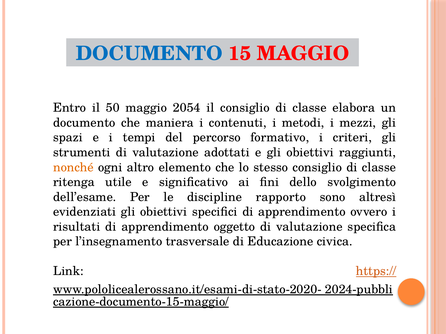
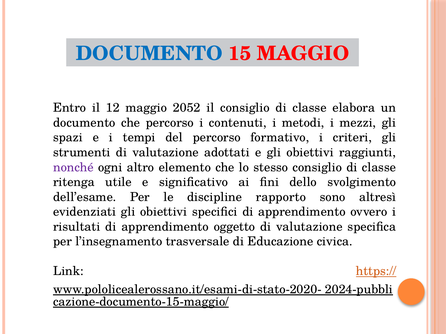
50: 50 -> 12 (113, 108)
2054: 2054 -> 2052 (187, 108)
che maniera: maniera -> percorso (170, 123)
nonché colour: orange -> purple (73, 168)
